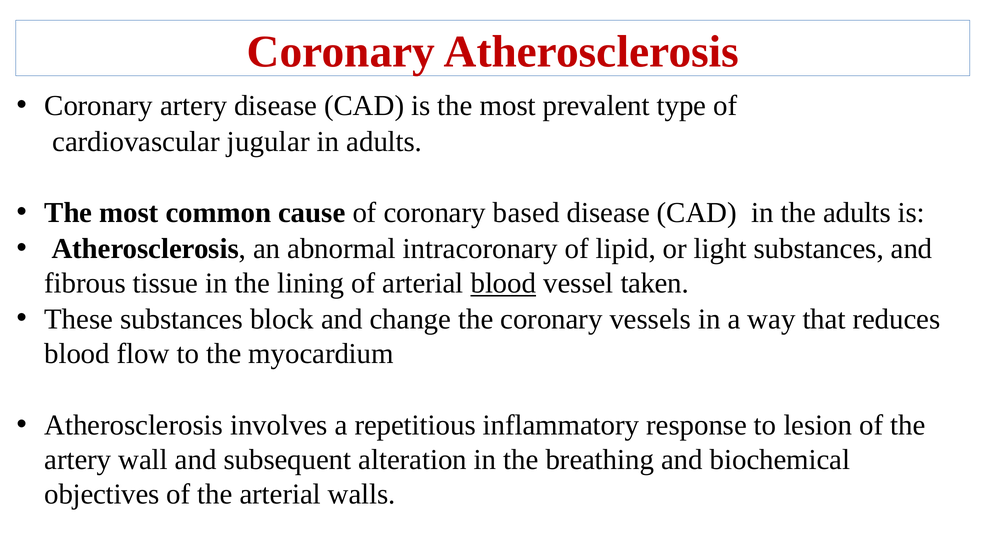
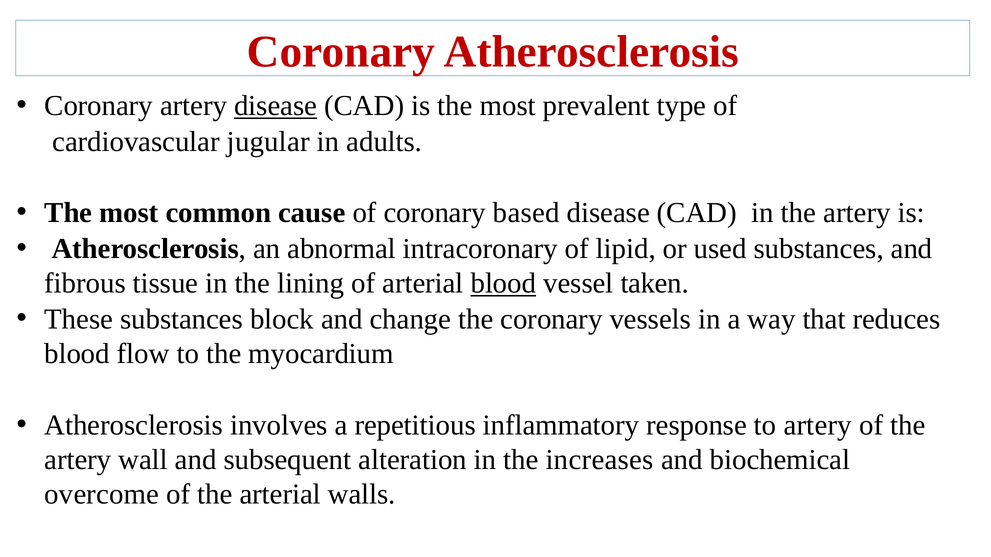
disease underline: none -> present (276, 106)
in the adults: adults -> artery (857, 213)
light: light -> used (720, 249)
to lesion: lesion -> artery (818, 425)
breathing: breathing -> increases (600, 460)
objectives: objectives -> overcome (102, 495)
